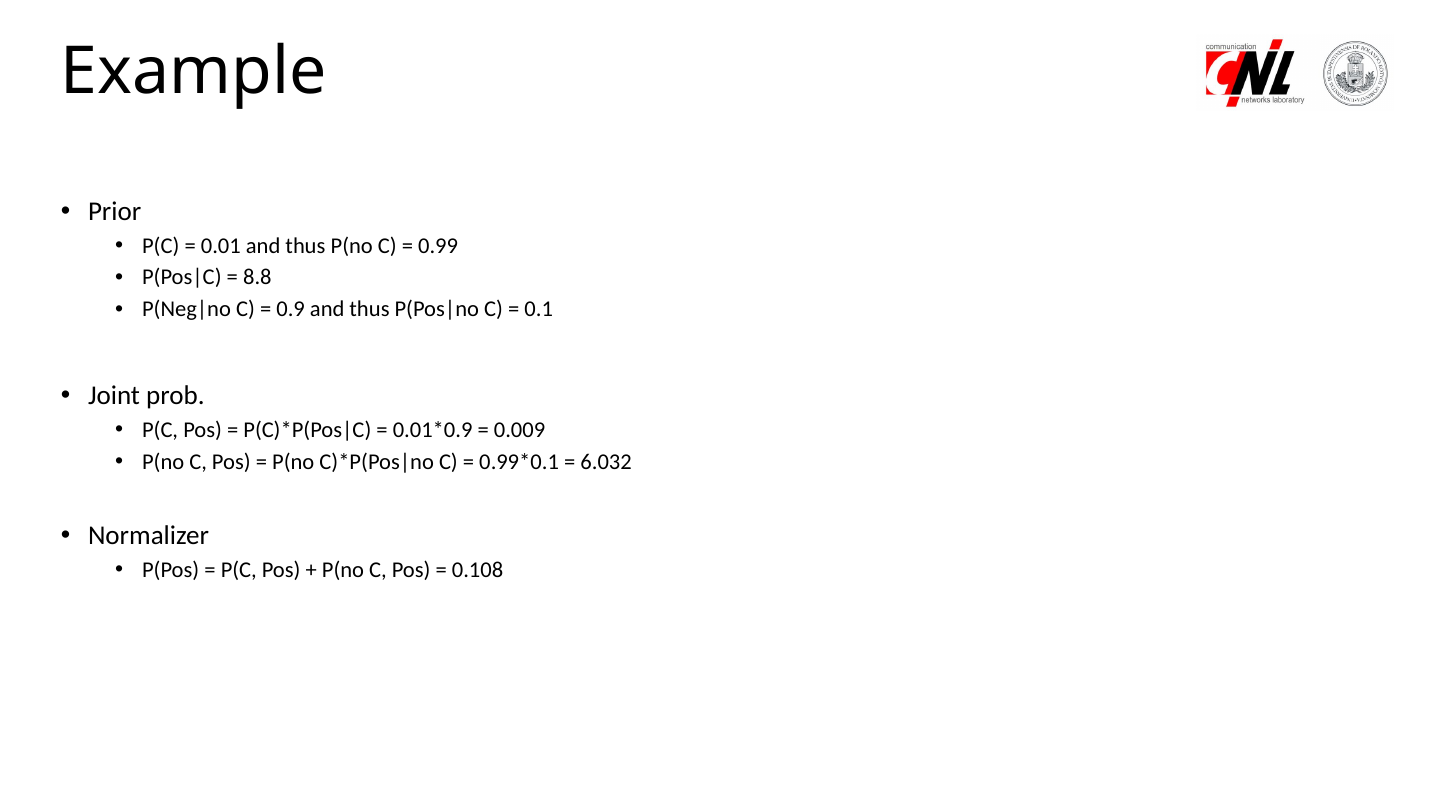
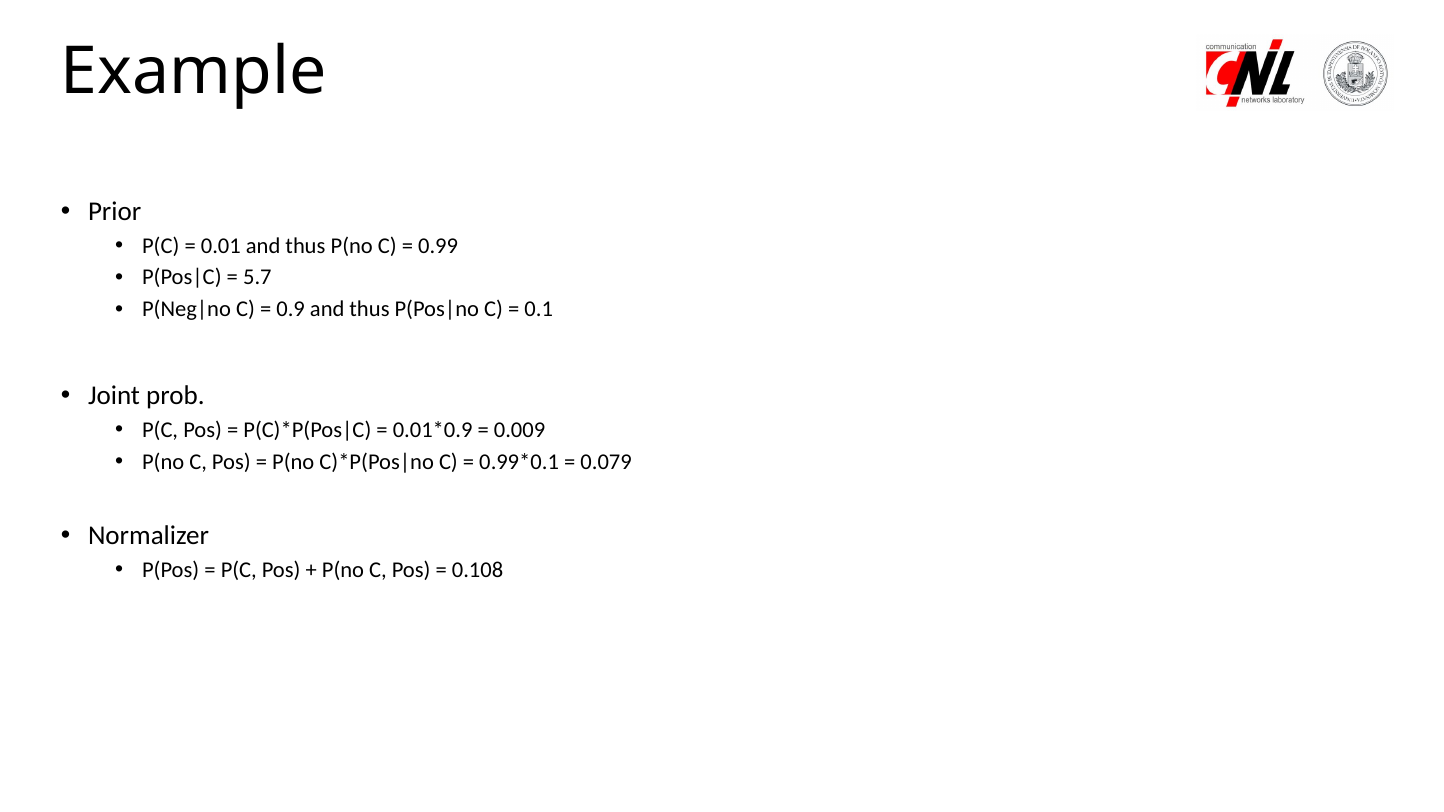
8.8: 8.8 -> 5.7 (257, 278)
6.032: 6.032 -> 0.079 (606, 462)
